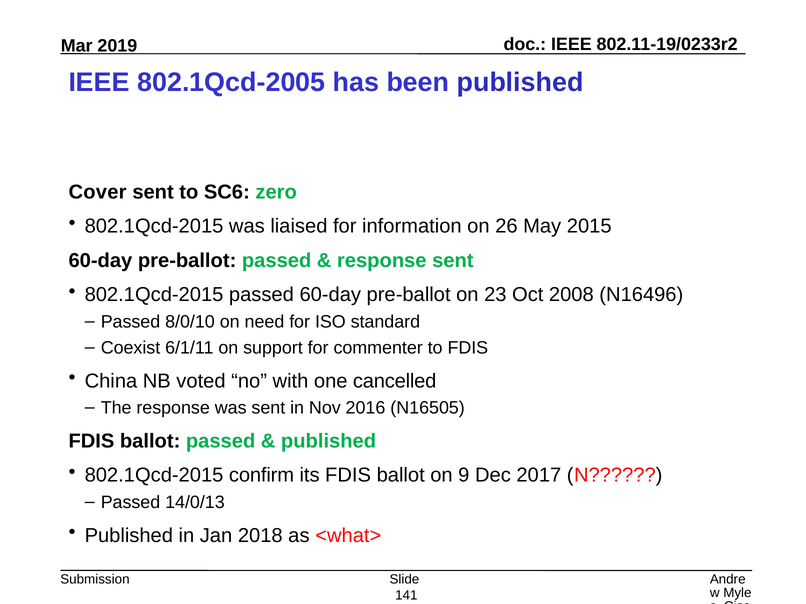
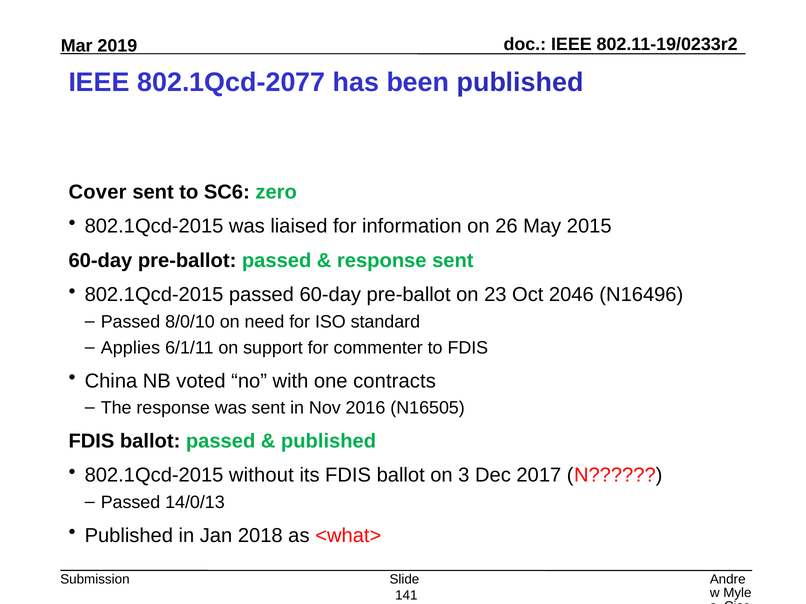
802.1Qcd-2005: 802.1Qcd-2005 -> 802.1Qcd-2077 (231, 83)
2008: 2008 -> 2046 (571, 295)
Coexist: Coexist -> Applies (130, 348)
cancelled: cancelled -> contracts (394, 381)
confirm: confirm -> without (261, 476)
9: 9 -> 3 (464, 476)
